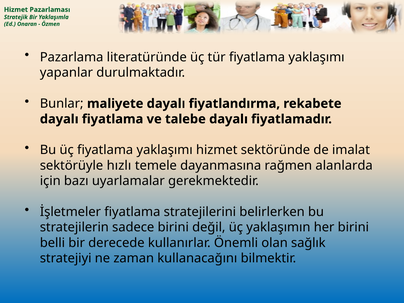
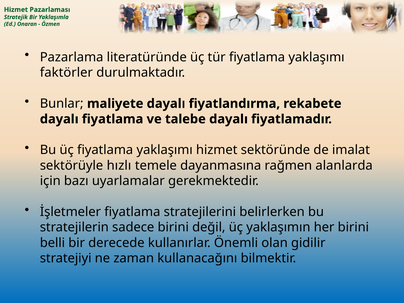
yapanlar: yapanlar -> faktörler (66, 73)
sağlık: sağlık -> gidilir (308, 243)
